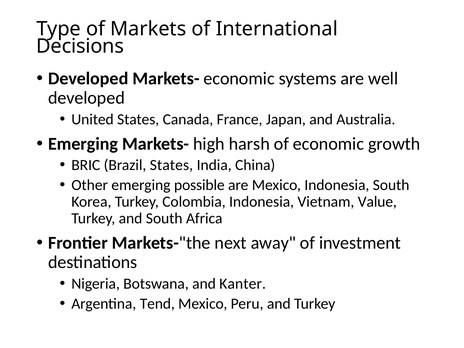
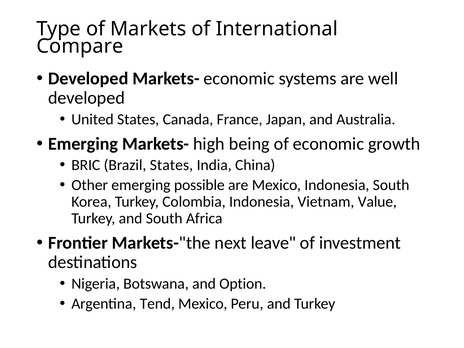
Decisions: Decisions -> Compare (80, 46)
harsh: harsh -> being (249, 144)
away: away -> leave (273, 243)
Kanter: Kanter -> Option (243, 284)
